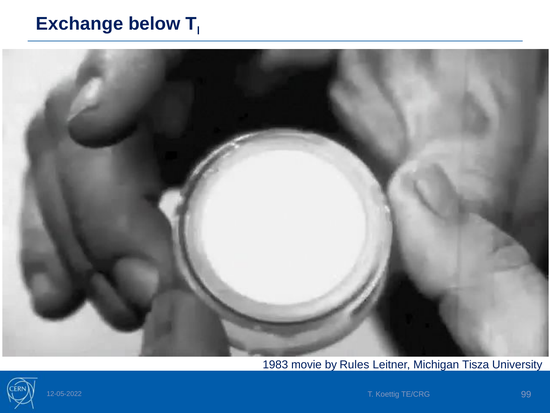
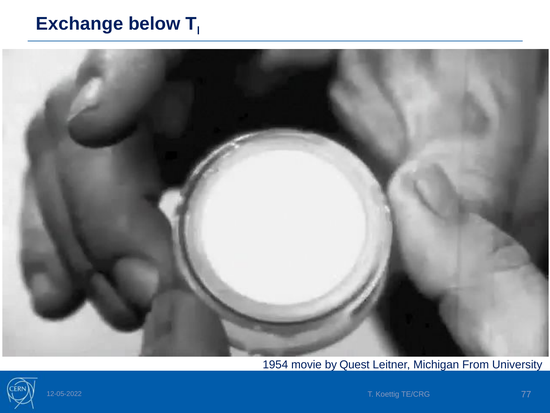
1983: 1983 -> 1954 (275, 364)
Rules: Rules -> Quest (354, 364)
Tisza: Tisza -> From (476, 364)
99: 99 -> 77 (526, 394)
